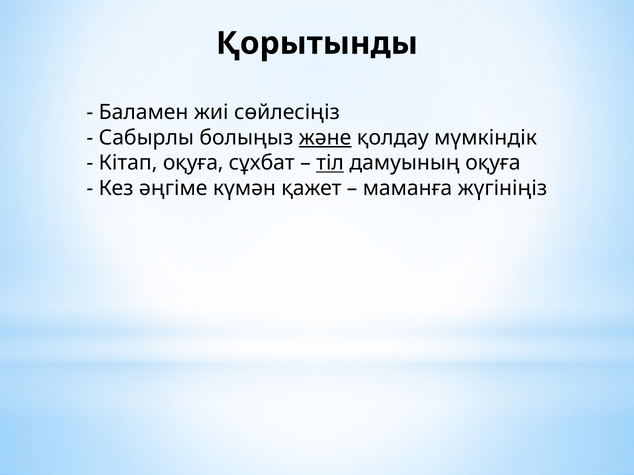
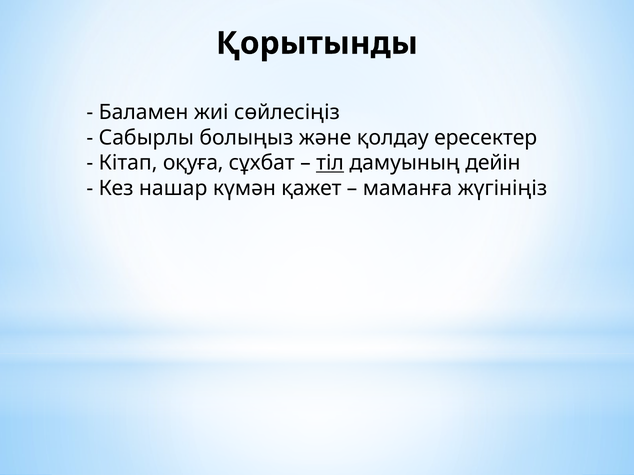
және underline: present -> none (325, 138)
мүмкіндік: мүмкіндік -> ересектер (486, 138)
дамуының оқуға: оқуға -> дейін (493, 163)
әңгіме: әңгіме -> нашар (173, 188)
